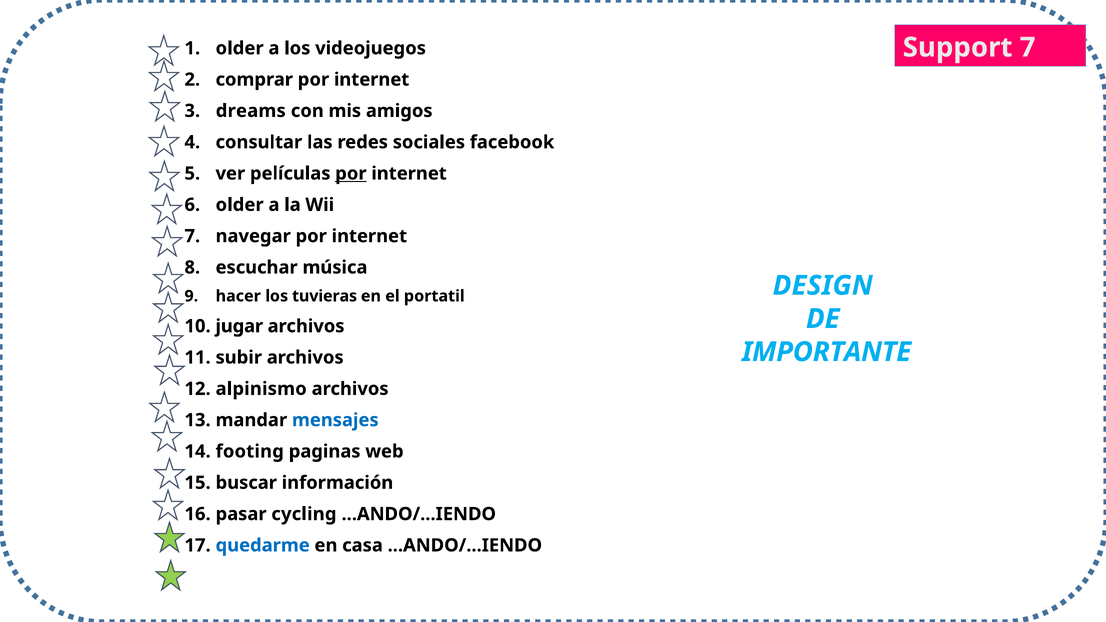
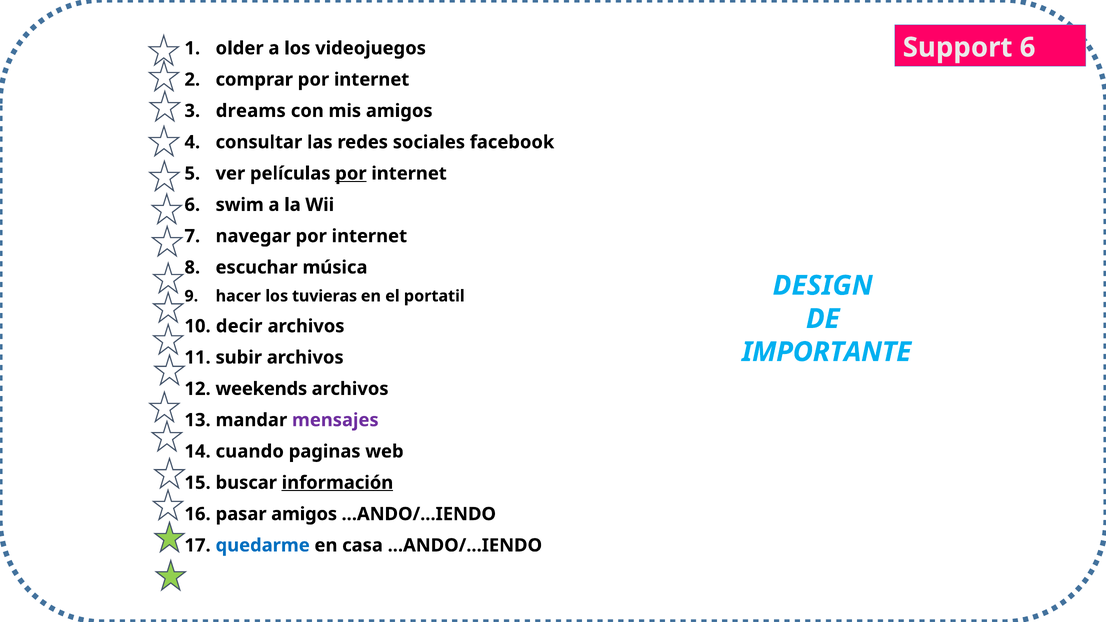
Support 7: 7 -> 6 (1028, 47)
older: older -> swim (240, 205)
jugar: jugar -> decir (239, 326)
alpinismo: alpinismo -> weekends (261, 389)
mensajes colour: blue -> purple (335, 420)
footing: footing -> cuando (250, 452)
información underline: none -> present (337, 483)
pasar cycling: cycling -> amigos (304, 514)
